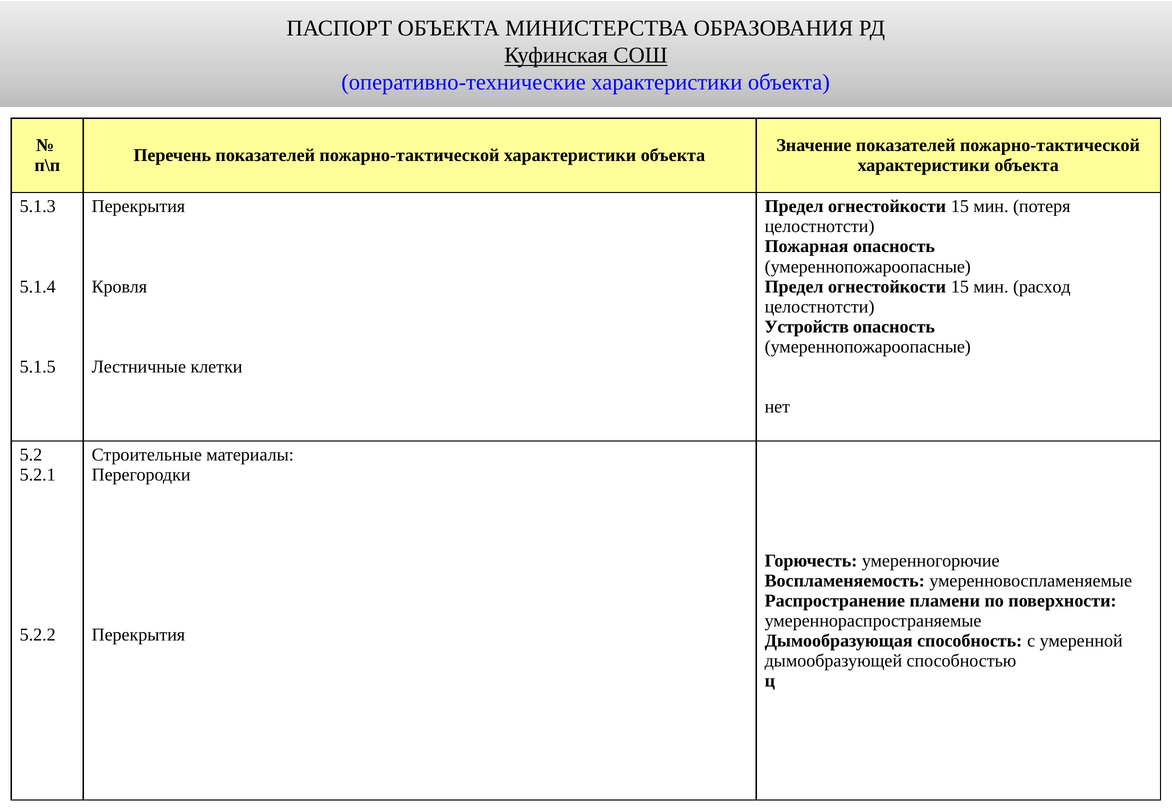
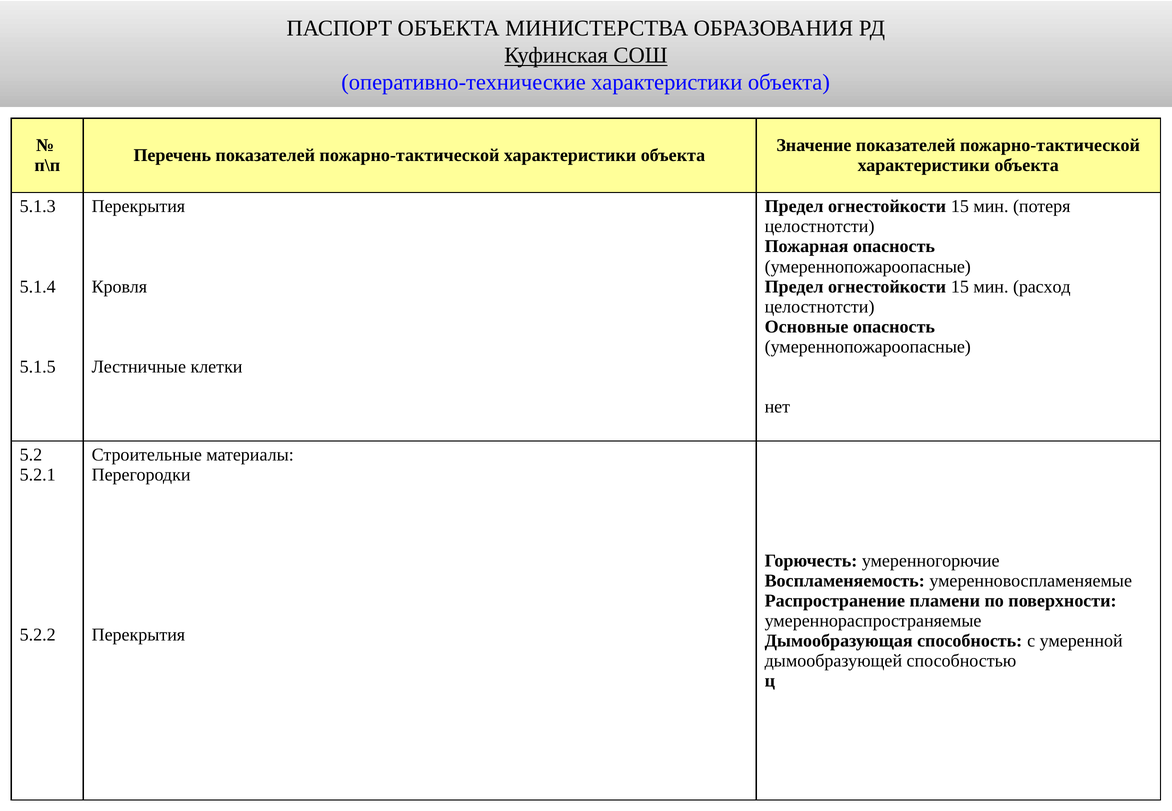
Устройств: Устройств -> Основные (807, 327)
